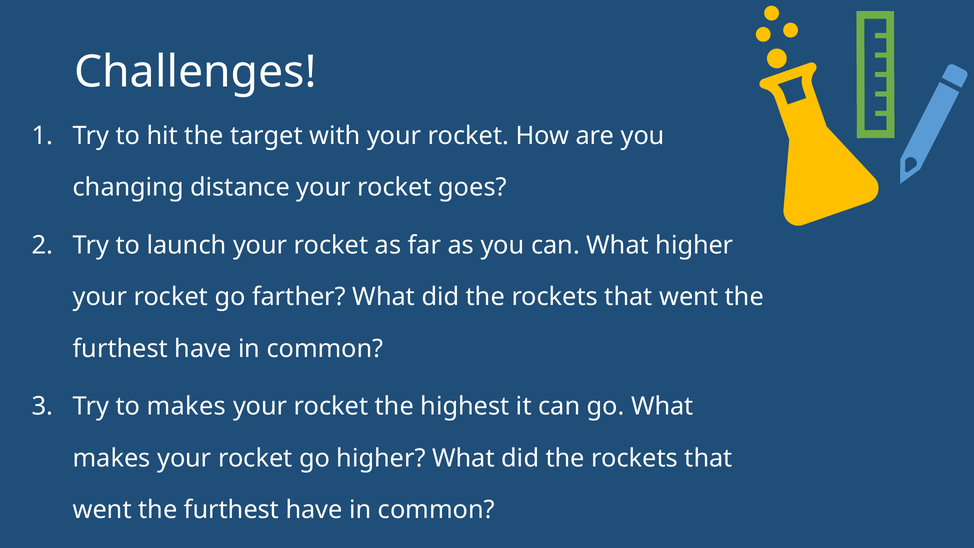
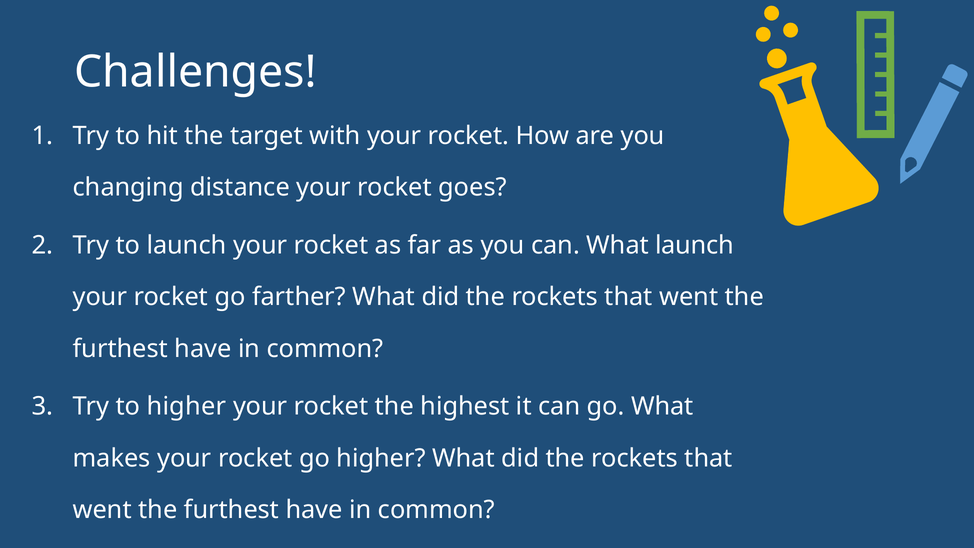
What higher: higher -> launch (695, 245)
to makes: makes -> higher (186, 406)
